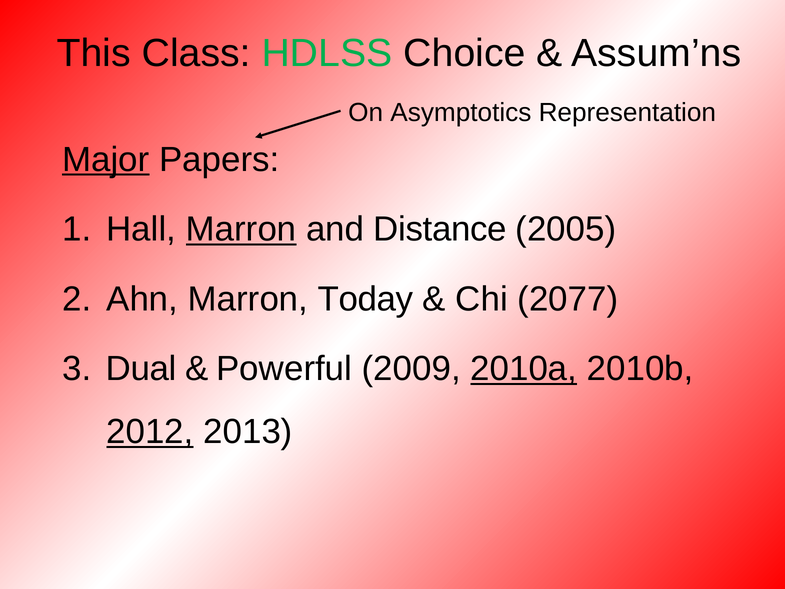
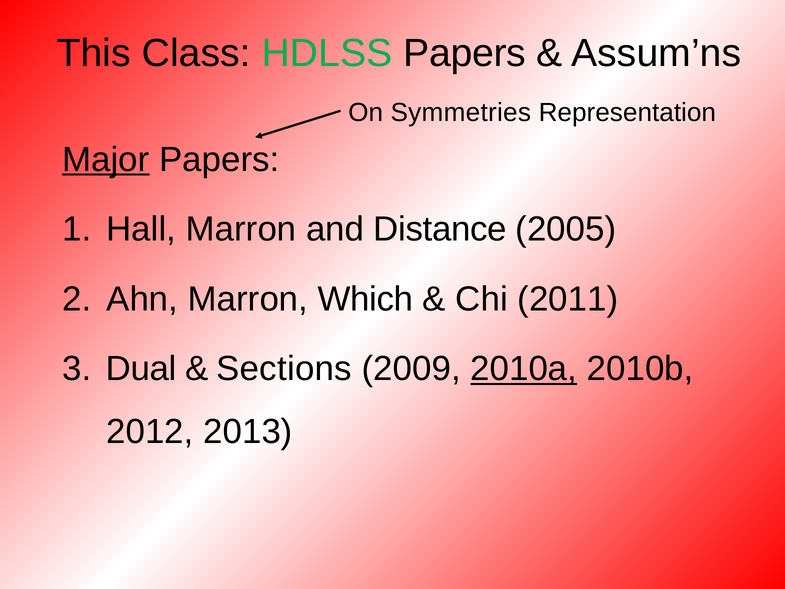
HDLSS Choice: Choice -> Papers (465, 53)
Asymptotics: Asymptotics -> Symmetries (461, 113)
Marron underline: present -> none (241, 229)
Today: Today -> Which (365, 299)
2077: 2077 -> 2011 (568, 299)
Powerful: Powerful -> Sections (284, 369)
2012 underline: present -> none (150, 432)
